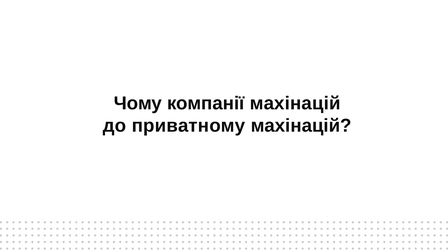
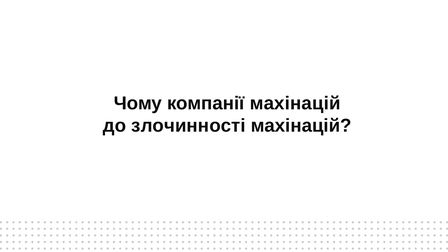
приватному: приватному -> злочинності (189, 126)
